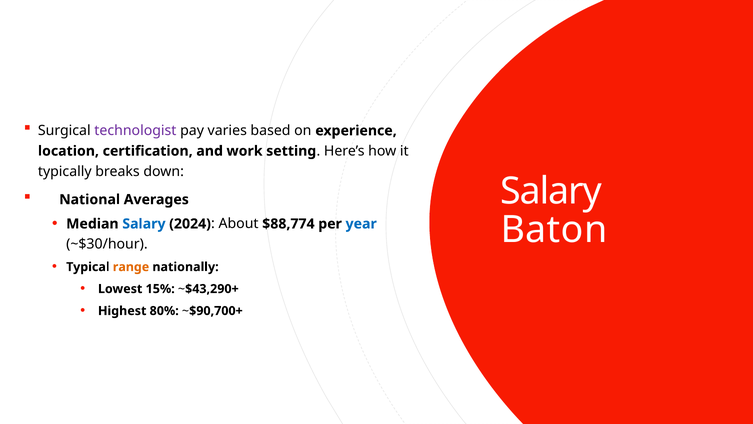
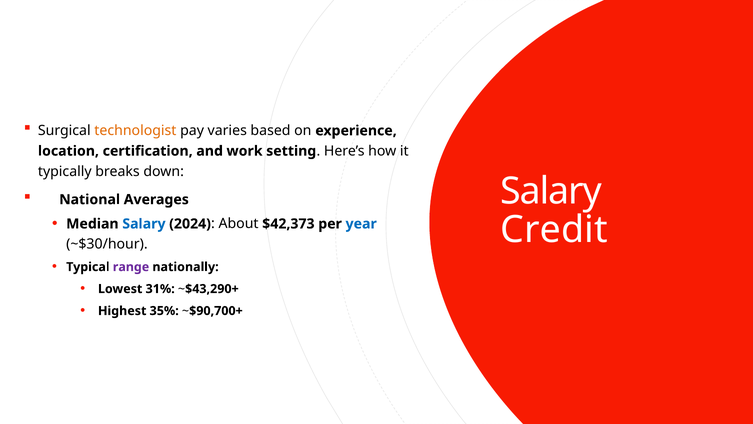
technologist colour: purple -> orange (135, 131)
$88,774: $88,774 -> $42,373 (288, 224)
Baton: Baton -> Credit (554, 230)
range colour: orange -> purple (131, 267)
15%: 15% -> 31% (160, 289)
80%: 80% -> 35% (164, 311)
